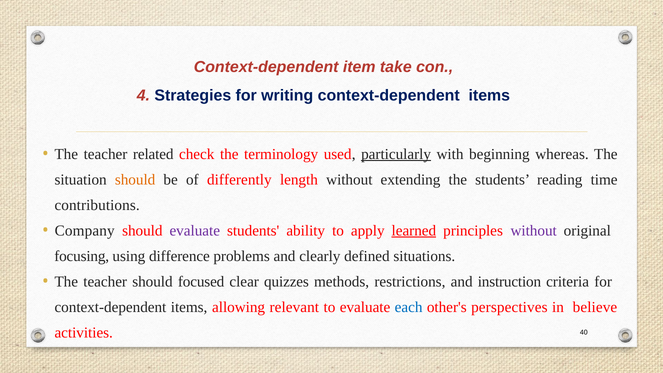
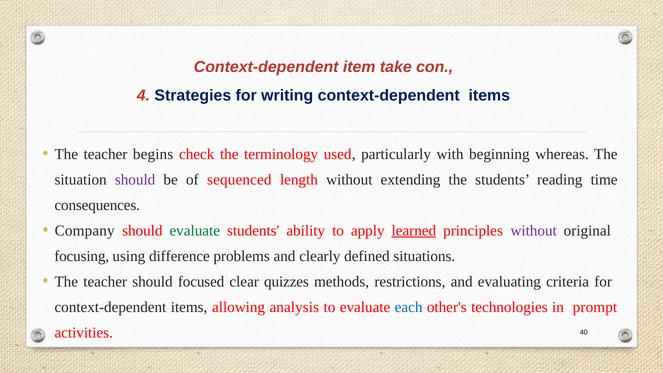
related: related -> begins (153, 154)
particularly underline: present -> none (396, 154)
should colour: orange -> purple (135, 180)
differently: differently -> sequenced (239, 180)
contributions: contributions -> consequences (97, 205)
evaluate colour: purple -> green (195, 231)
instruction: instruction -> evaluating (509, 282)
relevant: relevant -> analysis (294, 307)
perspectives: perspectives -> technologies (509, 307)
believe: believe -> prompt (595, 307)
